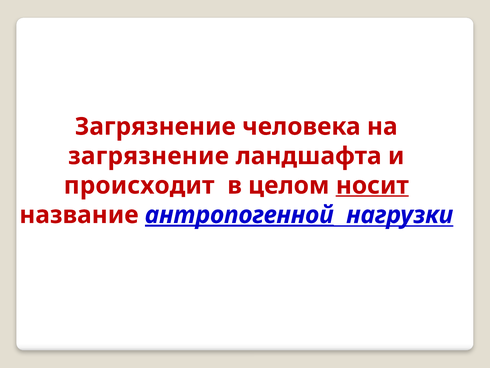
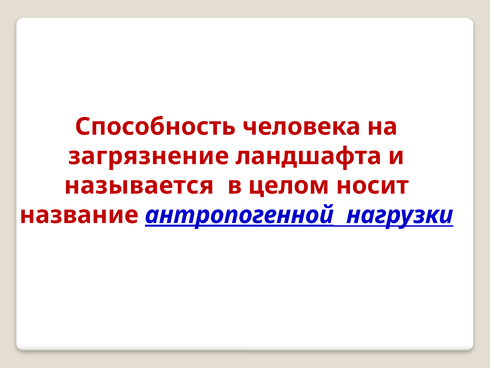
Загрязнение: Загрязнение -> Способность (155, 126)
происходит: происходит -> называется (139, 185)
носит underline: present -> none (372, 185)
